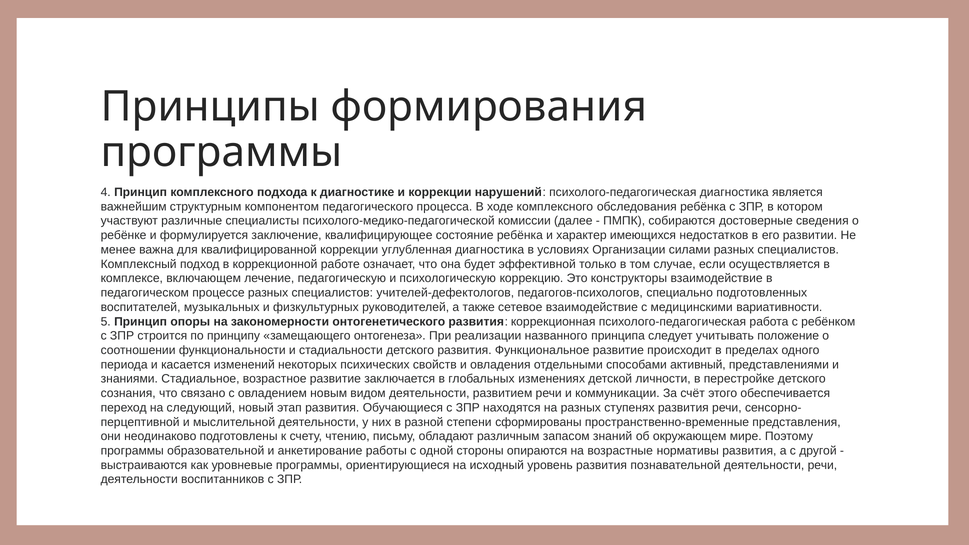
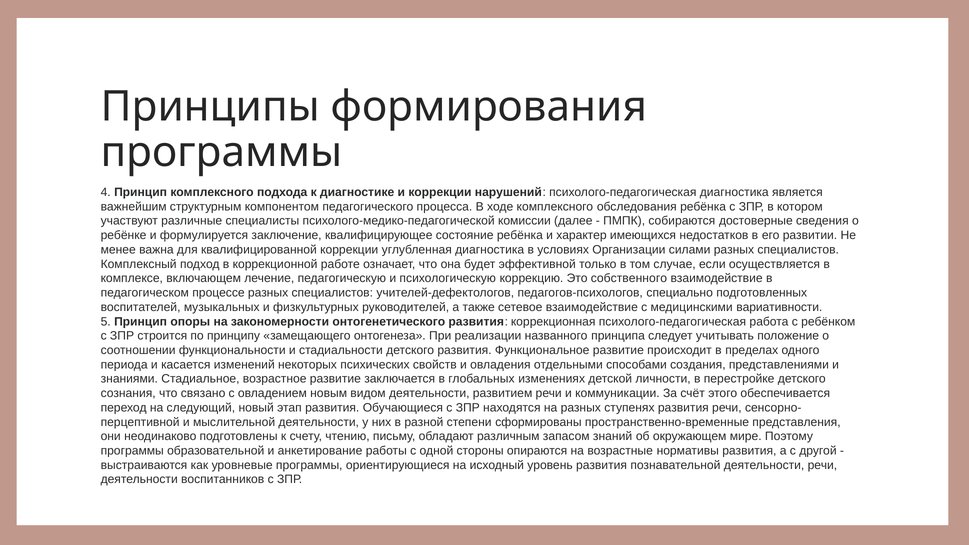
конструкторы: конструкторы -> собственного (629, 278)
активный: активный -> создания (698, 365)
